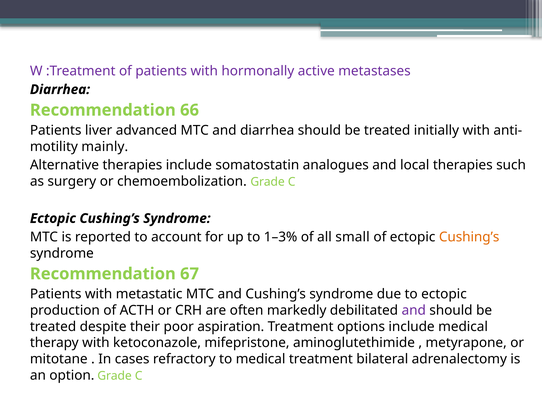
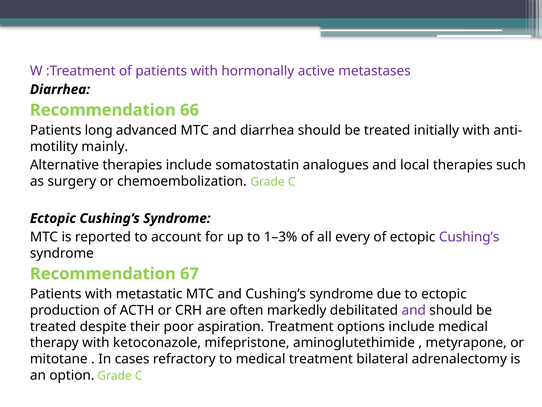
liver: liver -> long (99, 130)
small: small -> every (353, 237)
Cushing’s colour: orange -> purple (469, 237)
